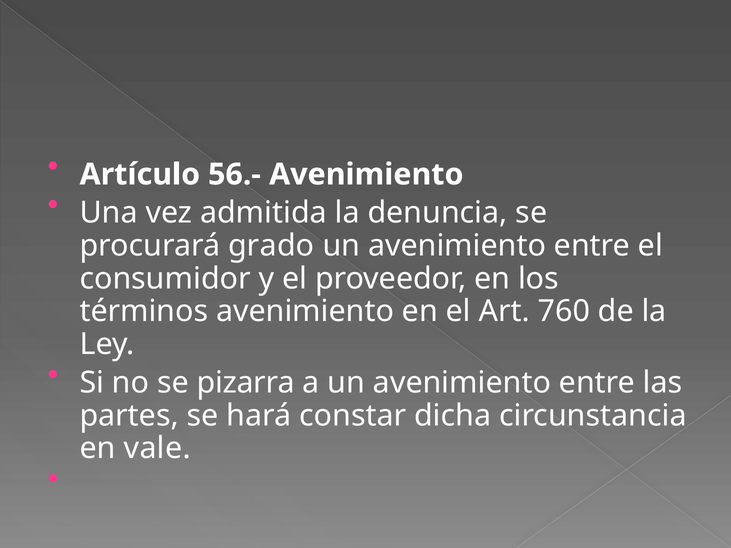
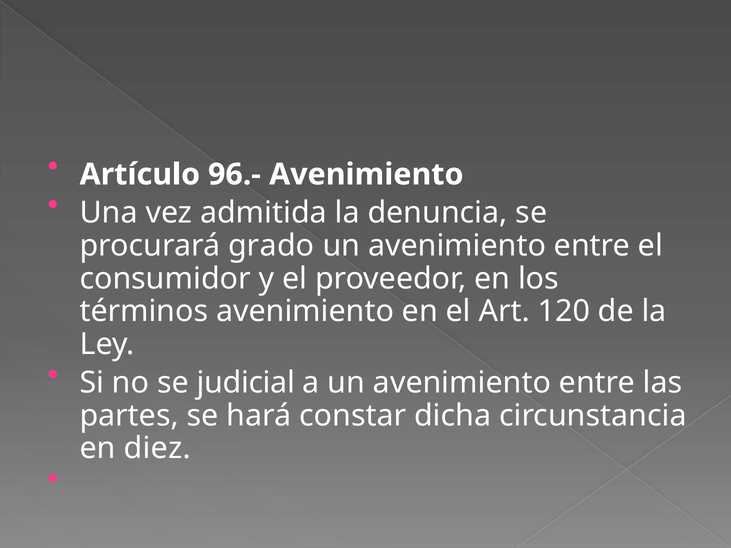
56.-: 56.- -> 96.- (235, 175)
760: 760 -> 120 (564, 312)
pizarra: pizarra -> judicial (246, 383)
vale: vale -> diez (157, 449)
